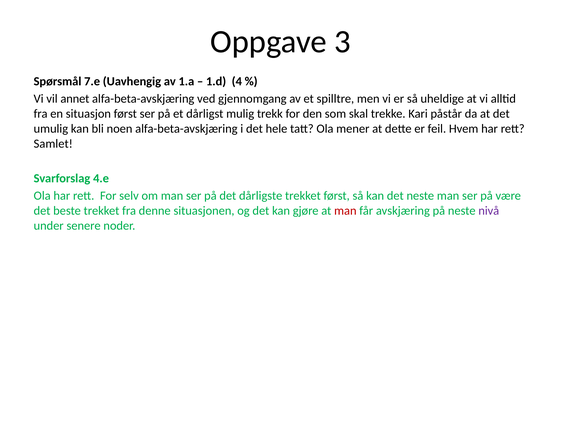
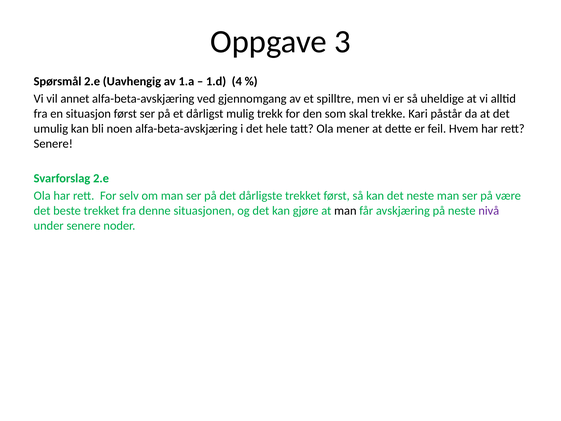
Spørsmål 7.e: 7.e -> 2.e (92, 81)
Samlet: Samlet -> Senere (53, 143)
Svarforslag 4.e: 4.e -> 2.e (101, 178)
man colour: red -> black (345, 211)
